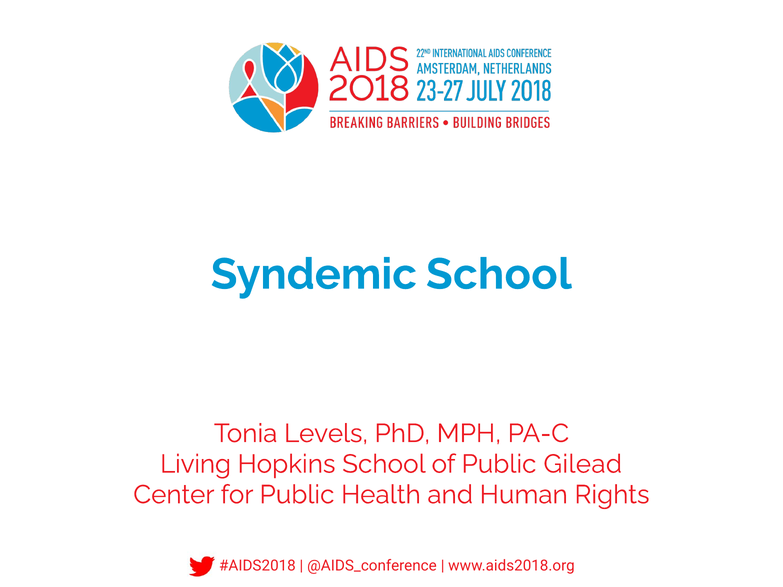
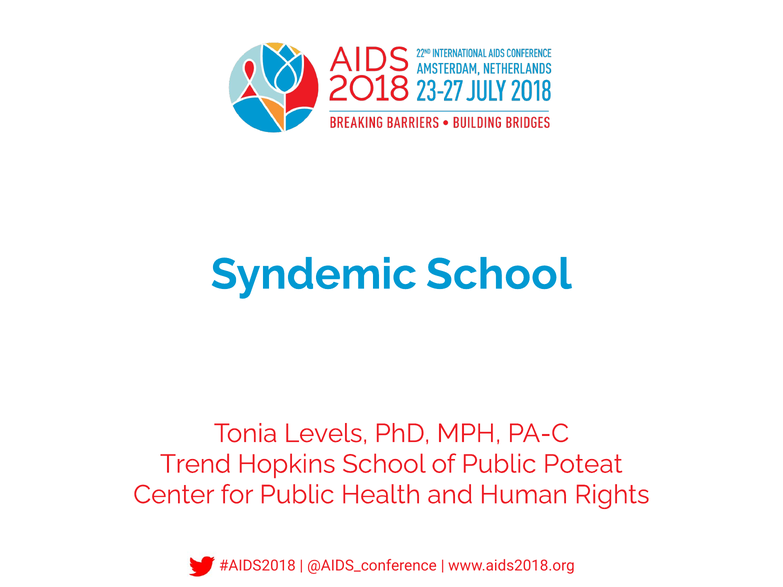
Living: Living -> Trend (196, 464)
Gilead: Gilead -> Poteat (583, 464)
